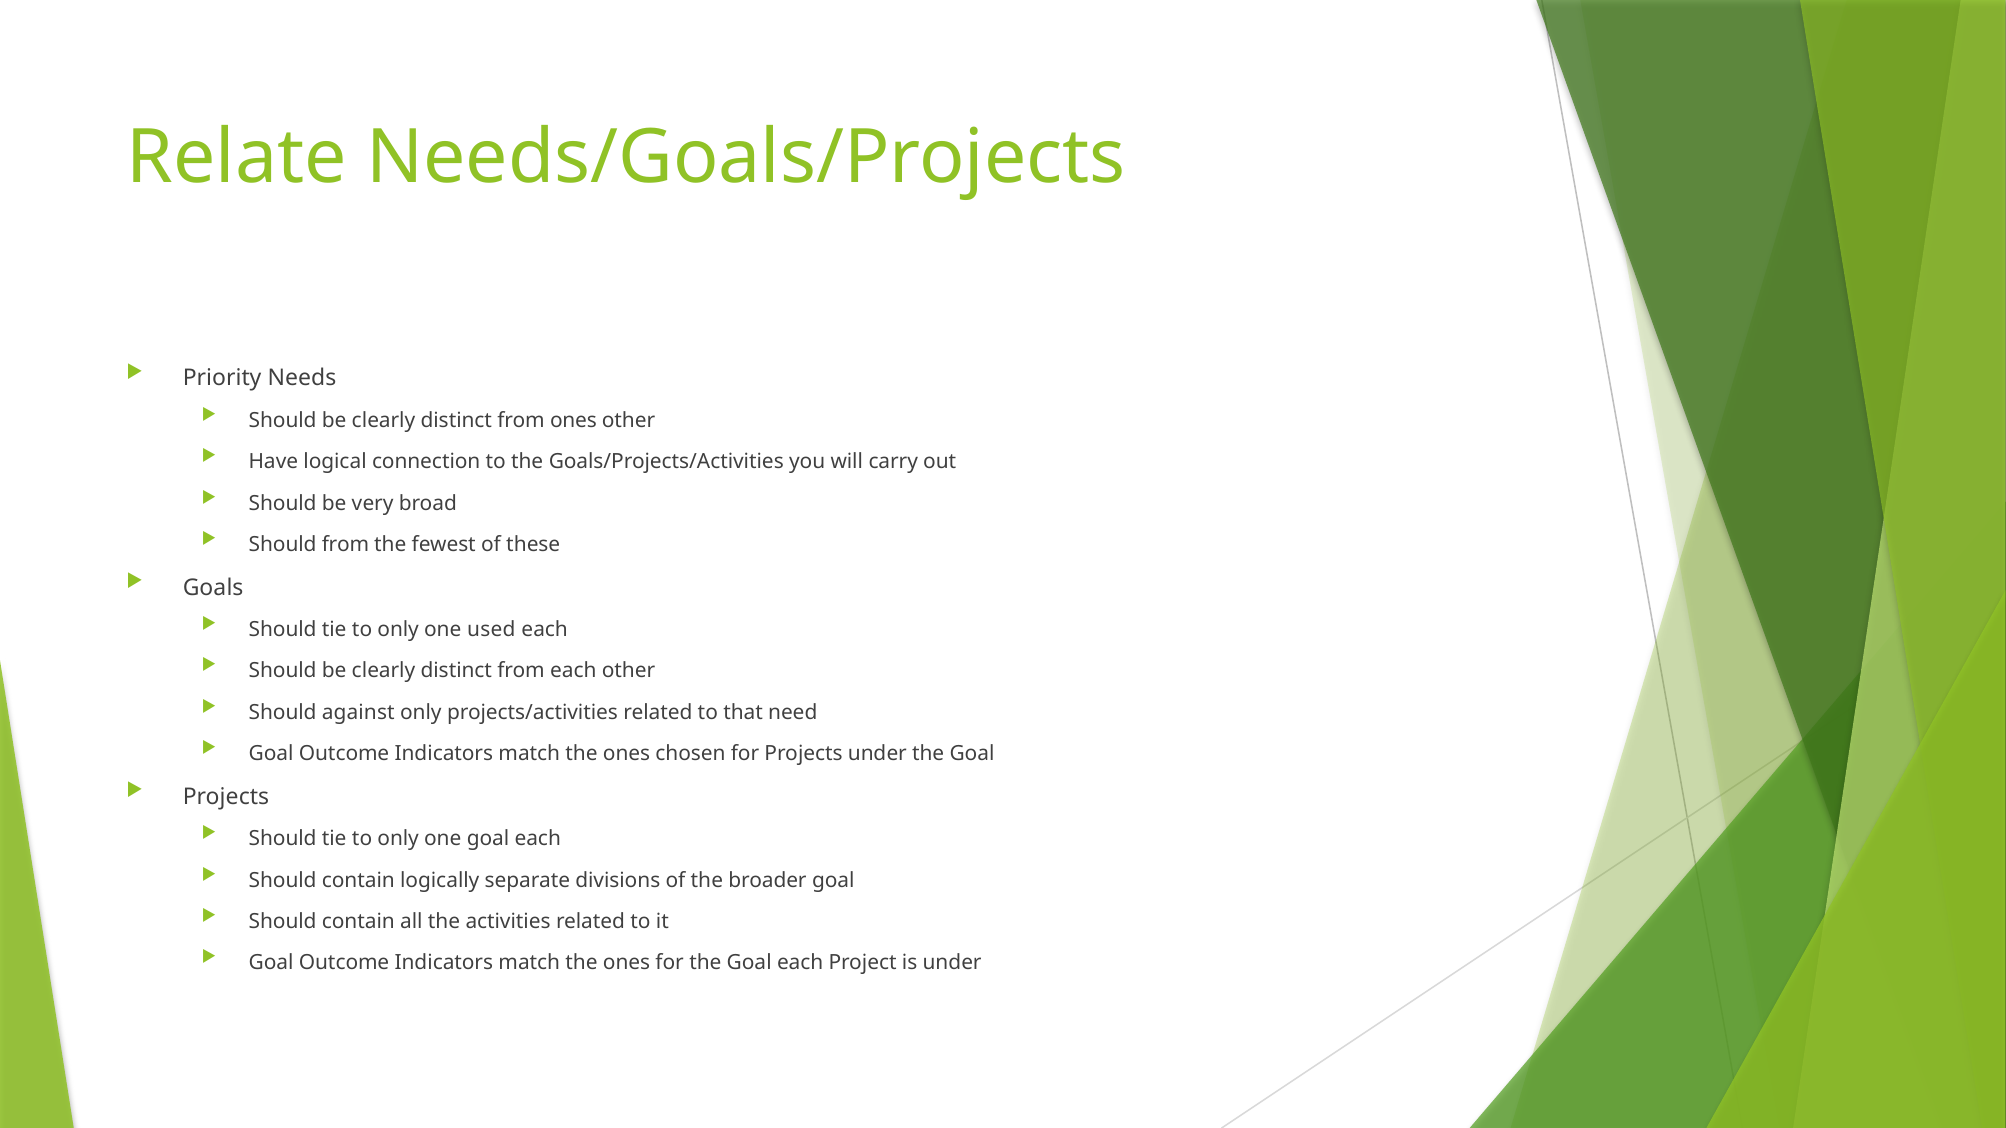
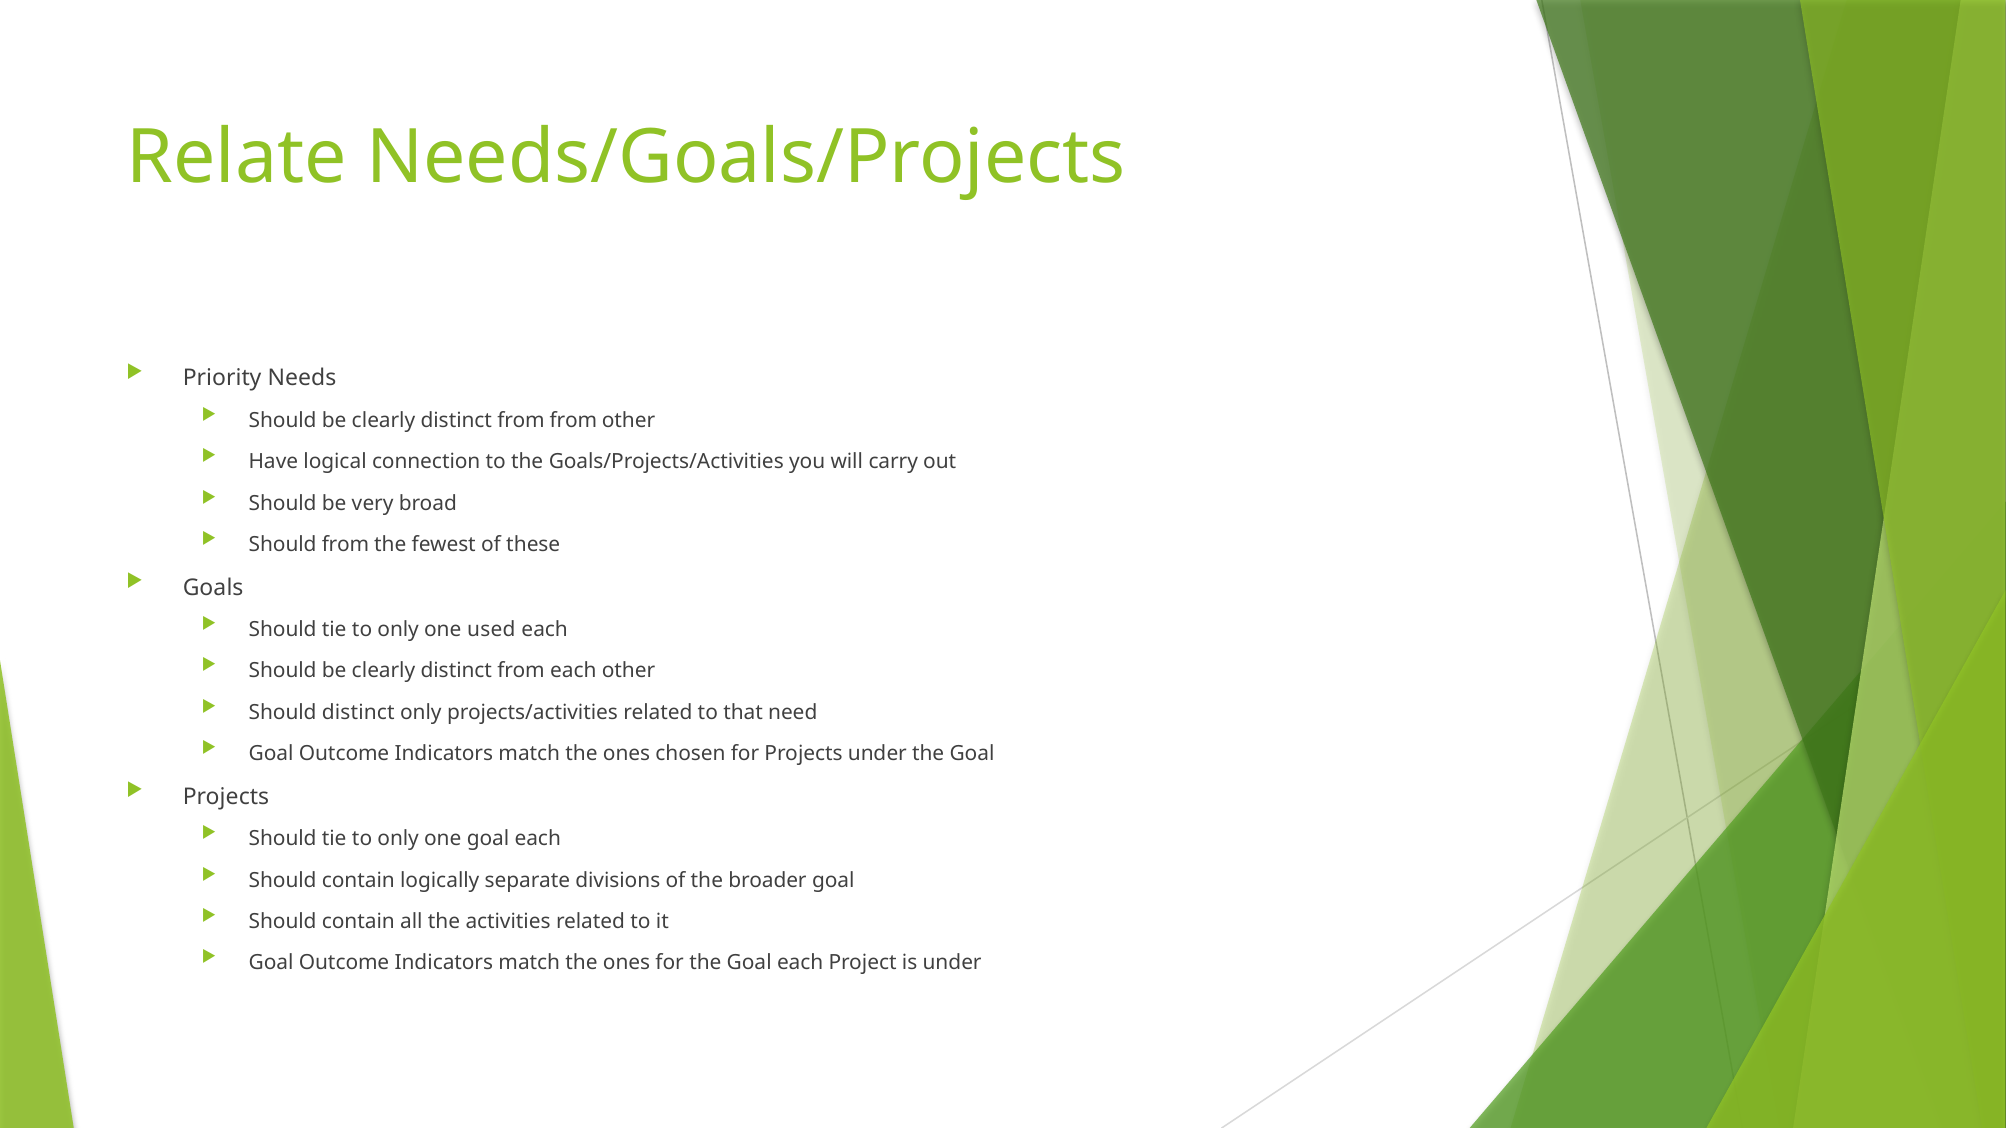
from ones: ones -> from (573, 421)
Should against: against -> distinct (358, 713)
